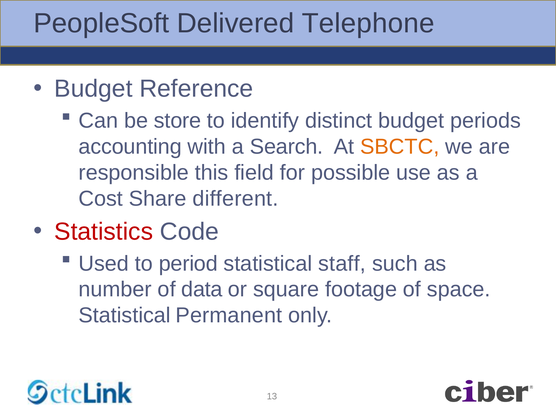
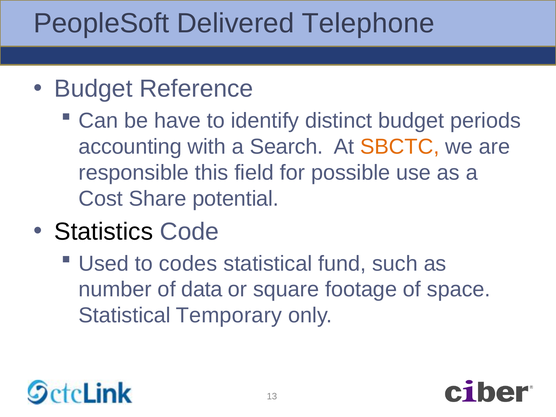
store: store -> have (177, 121)
different: different -> potential (236, 199)
Statistics colour: red -> black (104, 232)
period: period -> codes (188, 264)
staff: staff -> fund (342, 264)
Permanent: Permanent -> Temporary (229, 315)
